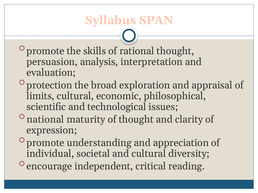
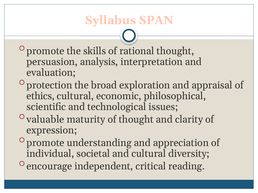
limits: limits -> ethics (41, 96)
national: national -> valuable (45, 120)
